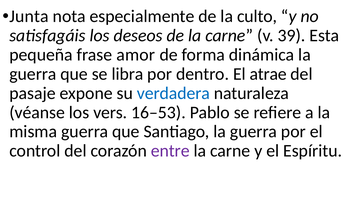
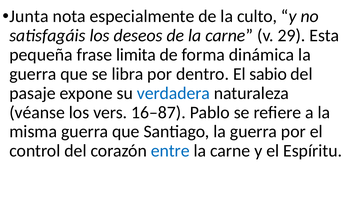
39: 39 -> 29 (291, 36)
amor: amor -> limita (136, 55)
atrae: atrae -> sabio (268, 74)
16–53: 16–53 -> 16–87 (159, 112)
entre colour: purple -> blue (170, 151)
